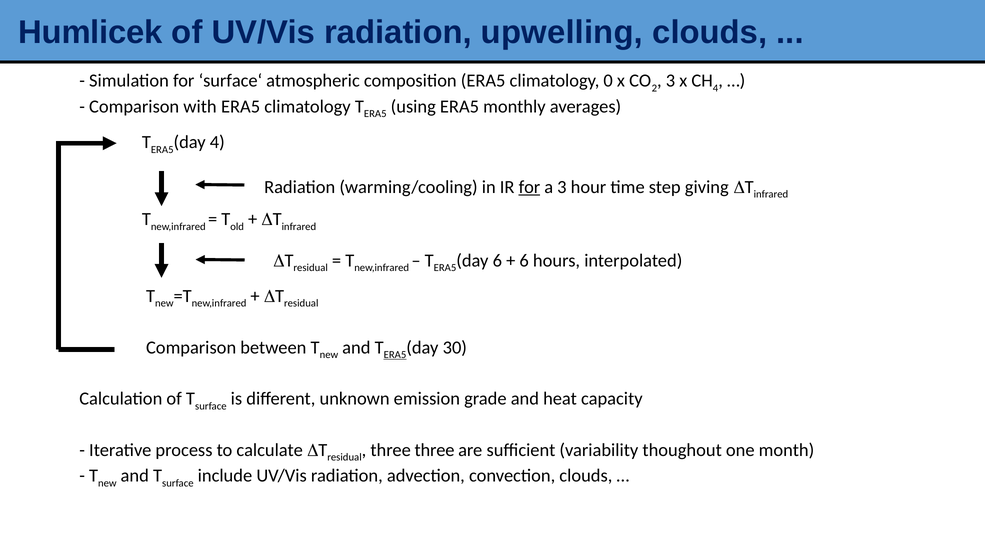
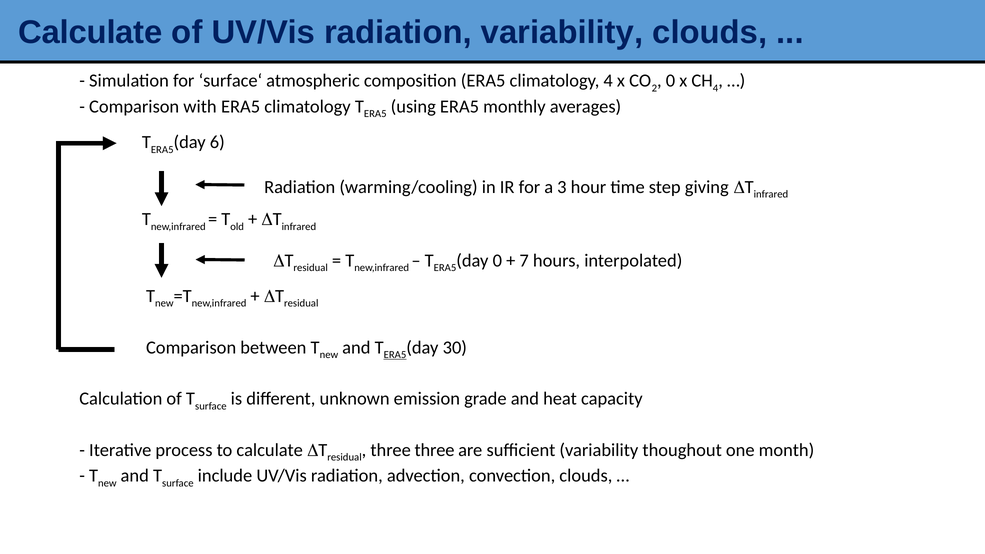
Humlicek: Humlicek -> Calculate (90, 32)
radiation upwelling: upwelling -> variability (562, 32)
climatology 0: 0 -> 4 (608, 81)
3: 3 -> 0 (670, 81)
4: 4 -> 6 (217, 142)
for underline: present -> none (529, 187)
6: 6 -> 0 (497, 261)
6: 6 -> 7 (524, 261)
